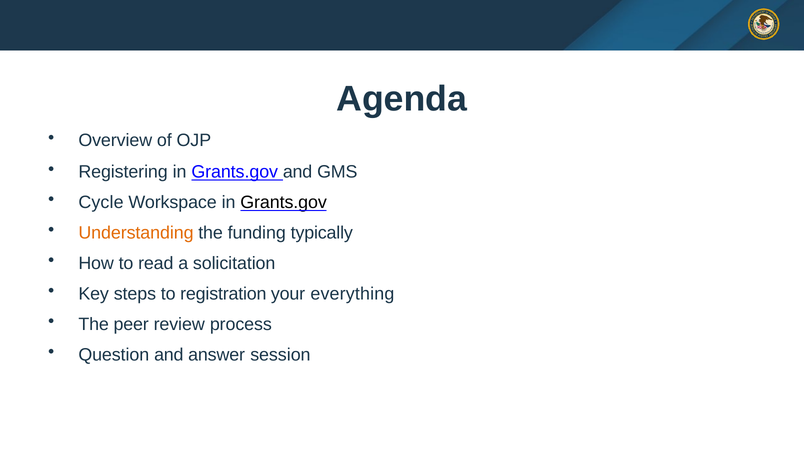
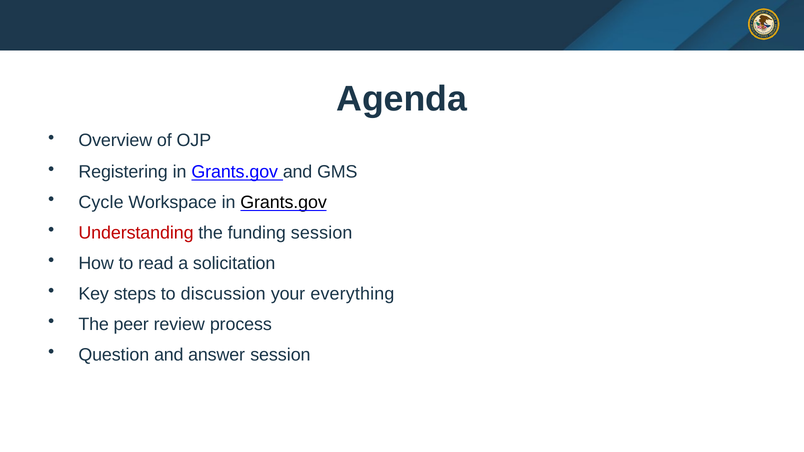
Understanding colour: orange -> red (136, 233)
funding typically: typically -> session (322, 233)
registration: registration -> discussion (223, 294)
